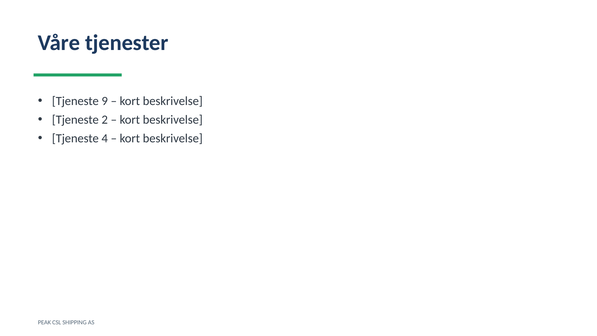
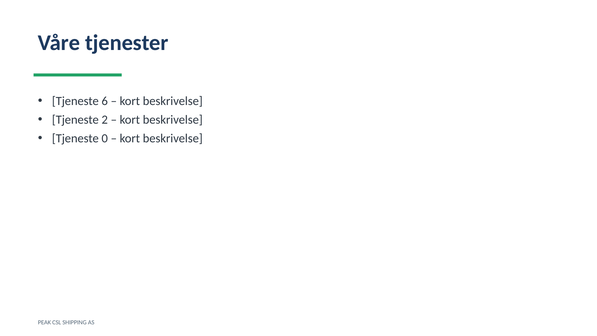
9: 9 -> 6 (105, 101)
4: 4 -> 0 (105, 138)
